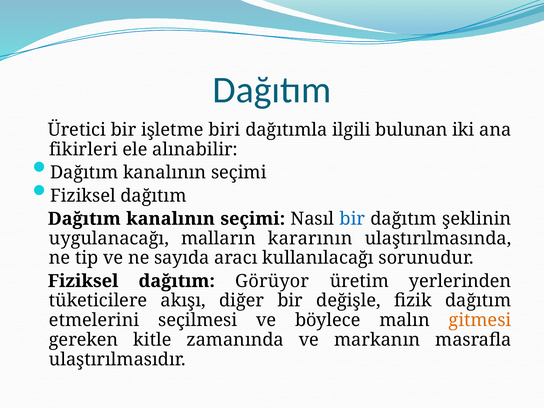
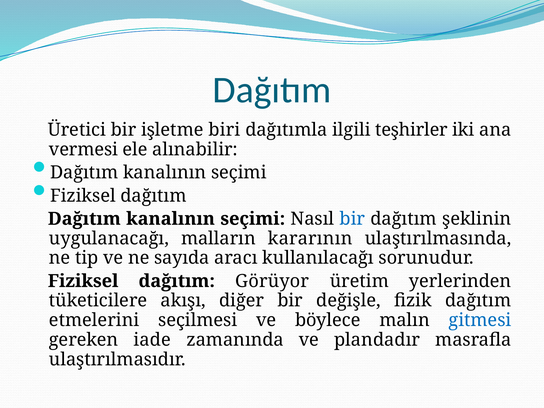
bulunan: bulunan -> teşhirler (411, 130)
fikirleri: fikirleri -> vermesi (83, 150)
gitmesi colour: orange -> blue (480, 320)
kitle: kitle -> iade (152, 340)
markanın: markanın -> plandadır (377, 340)
